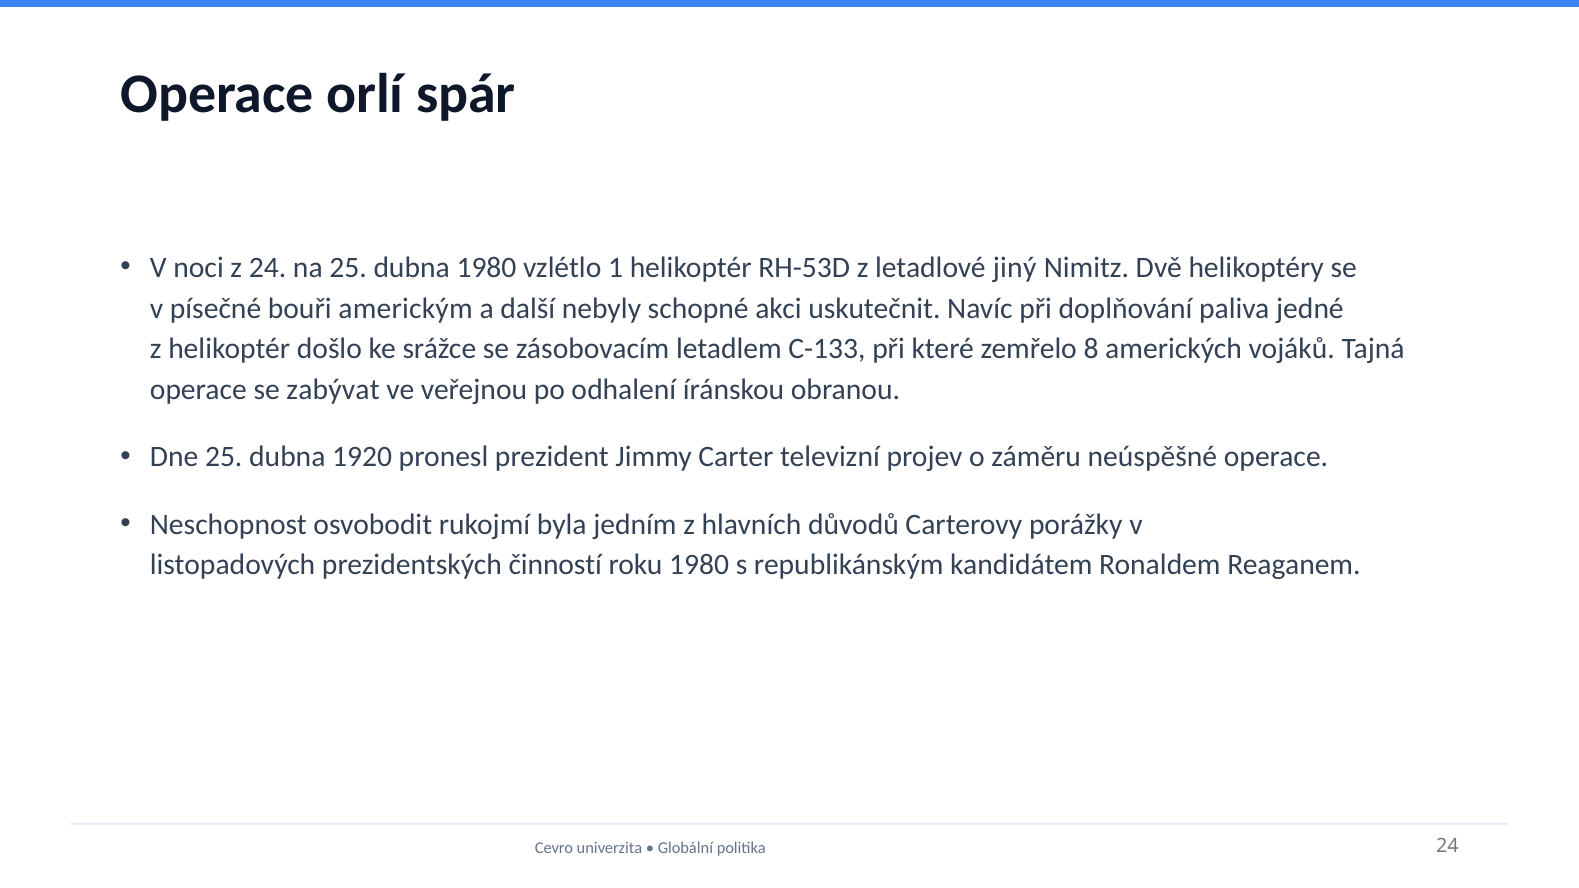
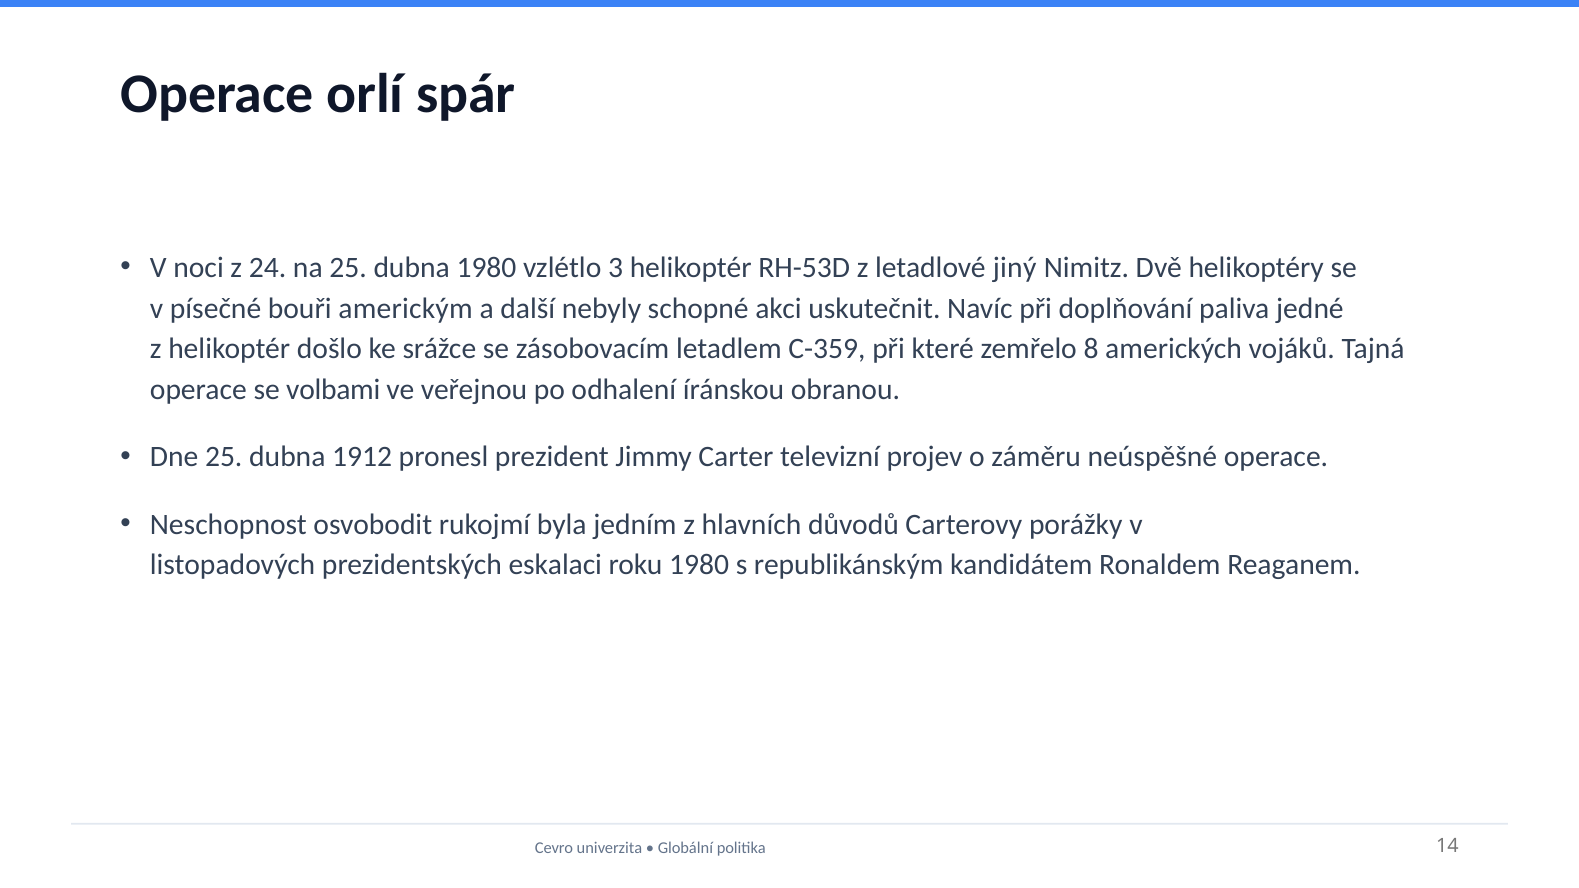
1: 1 -> 3 (616, 267)
C-133: C-133 -> C-359 (827, 349)
zabývat: zabývat -> volbami (333, 390)
1920: 1920 -> 1912 (362, 457)
činností: činností -> eskalaci (555, 565)
politika 24: 24 -> 14 (1447, 847)
